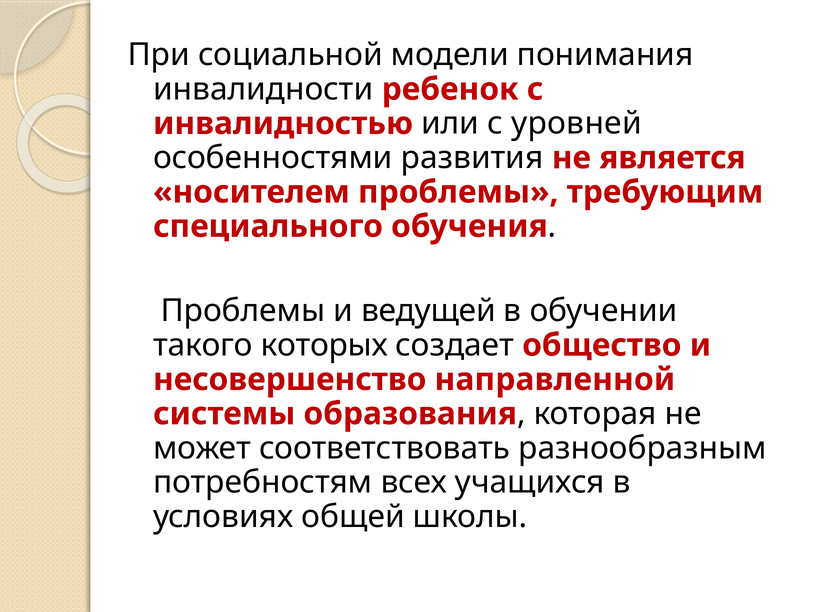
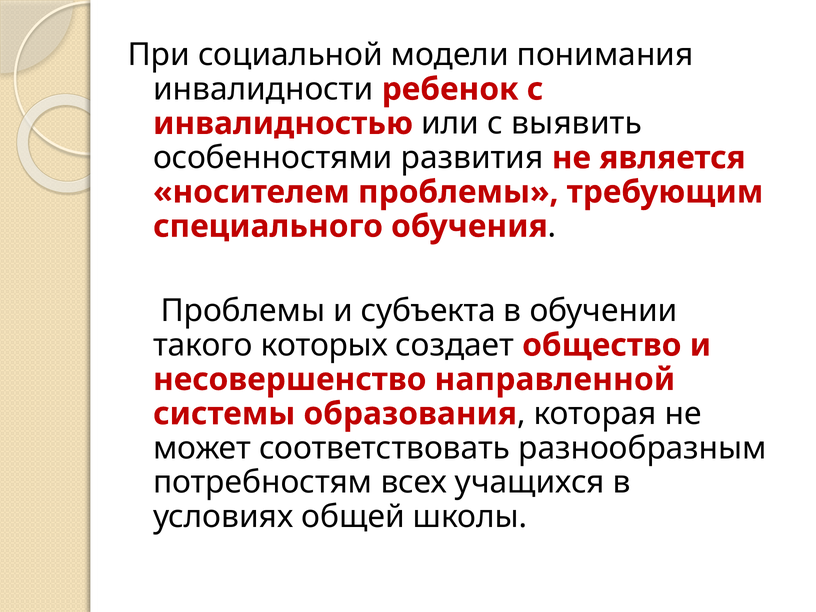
уровней: уровней -> выявить (577, 124)
ведущей: ведущей -> субъекта (429, 311)
